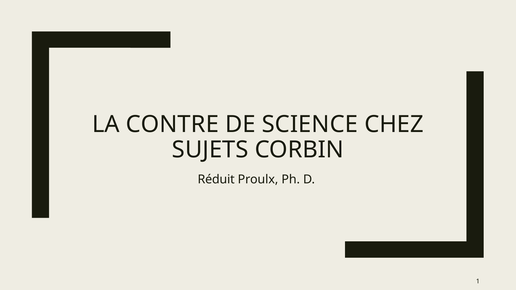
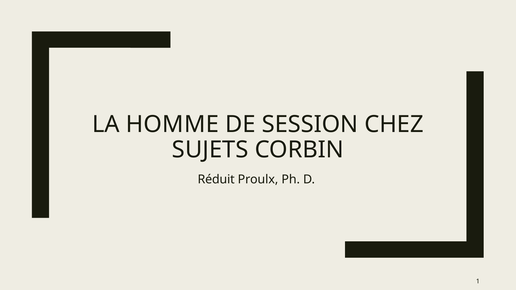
CONTRE: CONTRE -> HOMME (172, 124)
SCIENCE: SCIENCE -> SESSION (310, 124)
